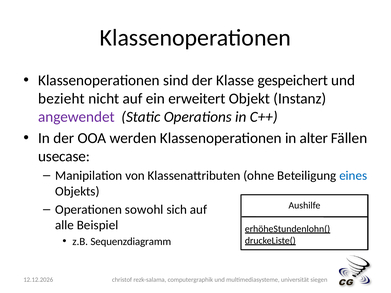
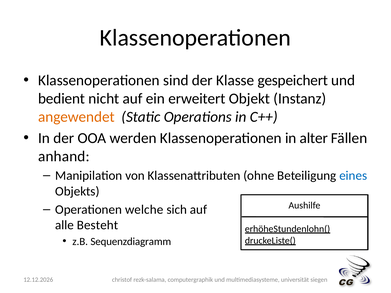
bezieht: bezieht -> bedient (62, 99)
angewendet colour: purple -> orange (76, 117)
usecase: usecase -> anhand (64, 156)
sowohl: sowohl -> welche (144, 210)
Beispiel: Beispiel -> Besteht (98, 225)
